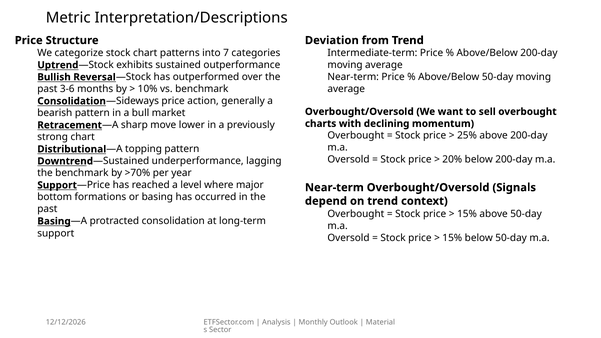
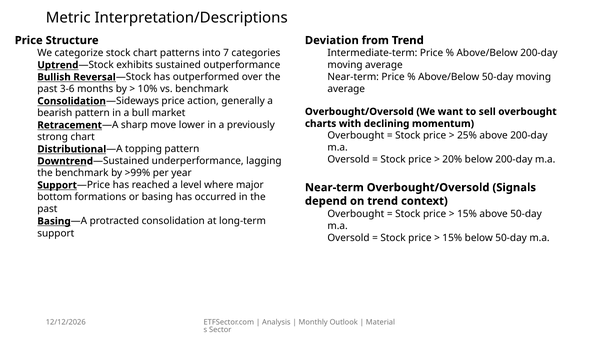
>70%: >70% -> >99% (137, 173)
